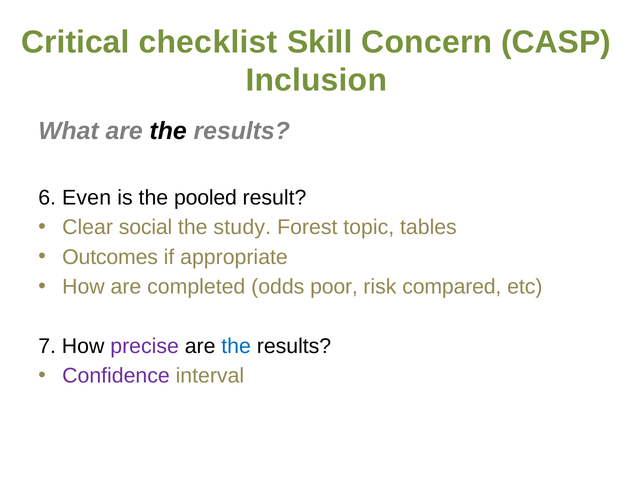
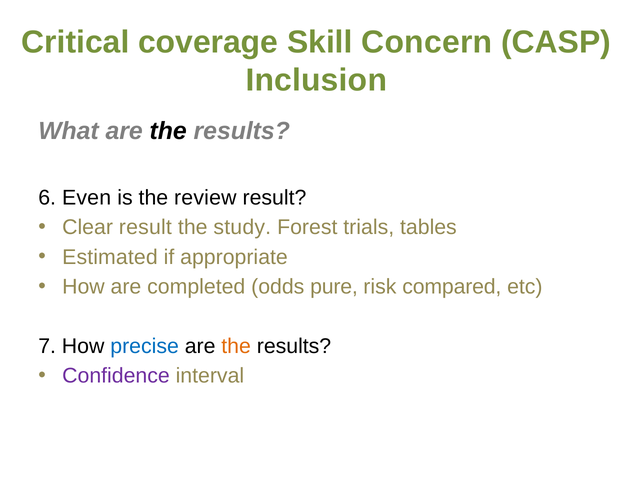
checklist: checklist -> coverage (208, 42)
pooled: pooled -> review (205, 198)
Clear social: social -> result (145, 228)
topic: topic -> trials (369, 228)
Outcomes: Outcomes -> Estimated (110, 257)
poor: poor -> pure (334, 287)
precise colour: purple -> blue (145, 347)
the colour: blue -> orange (236, 347)
